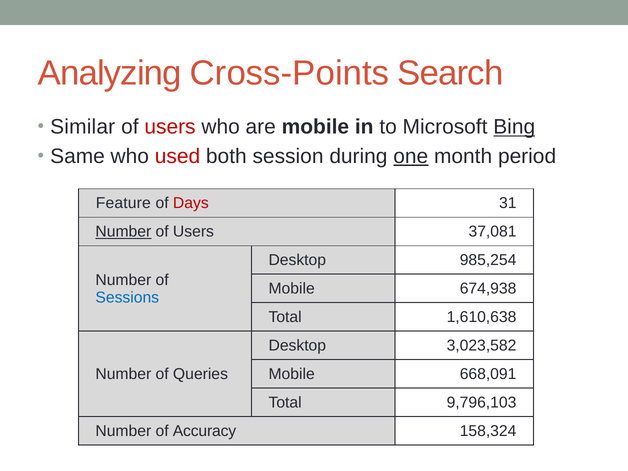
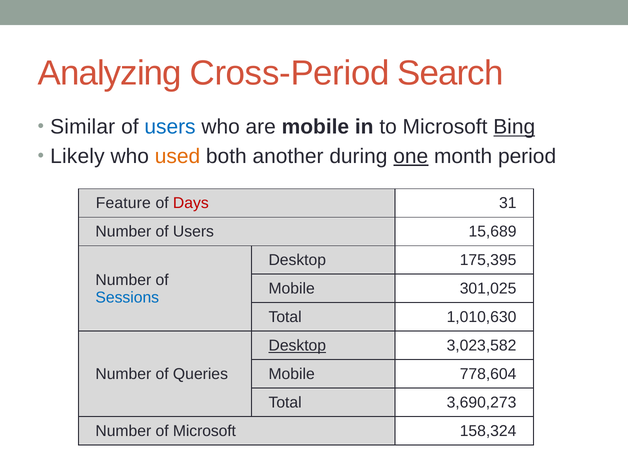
Cross-Points: Cross-Points -> Cross-Period (290, 73)
users colour: red -> blue (170, 127)
Same: Same -> Likely (77, 156)
used colour: red -> orange (177, 156)
session: session -> another (288, 156)
Number underline: present -> none (123, 232)
37,081: 37,081 -> 15,689 (493, 232)
985,254: 985,254 -> 175,395 (488, 260)
674,938: 674,938 -> 301,025 (488, 289)
1,610,638: 1,610,638 -> 1,010,630 (482, 317)
Desktop underline: none -> present (297, 346)
668,091: 668,091 -> 778,604 (488, 374)
9,796,103: 9,796,103 -> 3,690,273 (482, 403)
of Accuracy: Accuracy -> Microsoft (204, 431)
